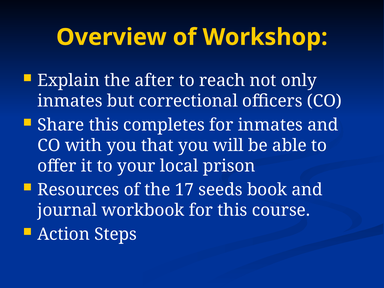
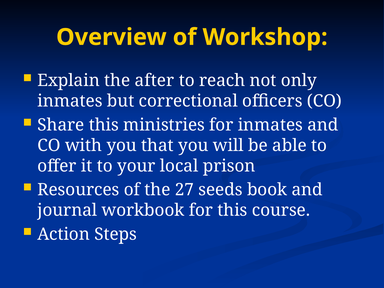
completes: completes -> ministries (164, 125)
17: 17 -> 27 (184, 190)
